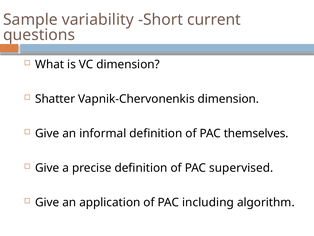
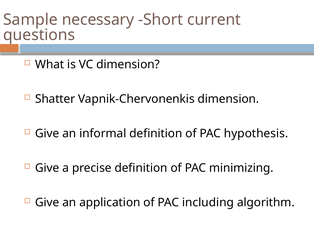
variability: variability -> necessary (98, 20)
themselves: themselves -> hypothesis (256, 133)
supervised: supervised -> minimizing (241, 168)
